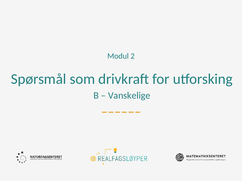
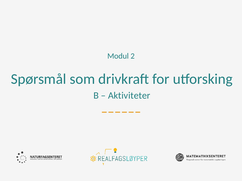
Vanskelige: Vanskelige -> Aktiviteter (129, 96)
